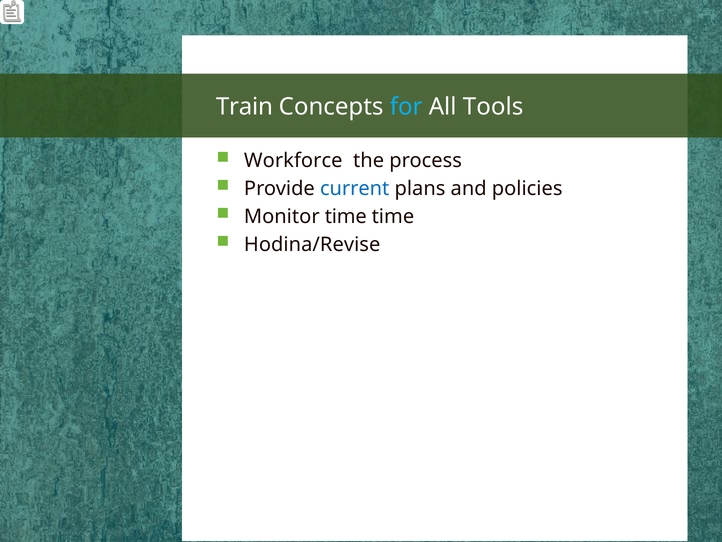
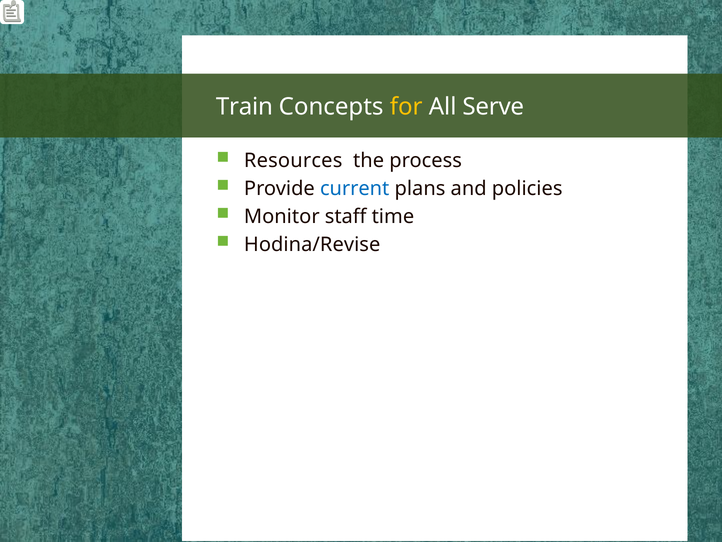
for colour: light blue -> yellow (406, 107)
Tools: Tools -> Serve (493, 107)
Workforce: Workforce -> Resources (293, 160)
Monitor time: time -> staff (346, 217)
